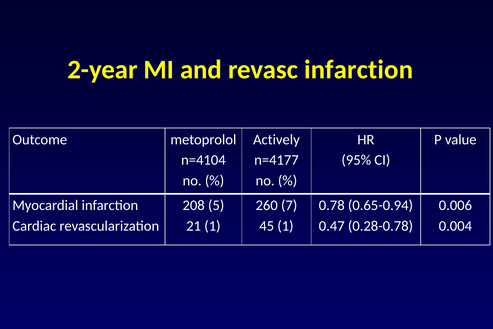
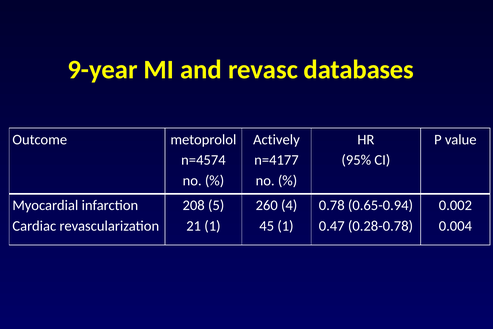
2-year: 2-year -> 9-year (103, 69)
revasc infarction: infarction -> databases (359, 69)
n=4104: n=4104 -> n=4574 (203, 160)
7: 7 -> 4 (289, 205)
0.006: 0.006 -> 0.002 (455, 205)
